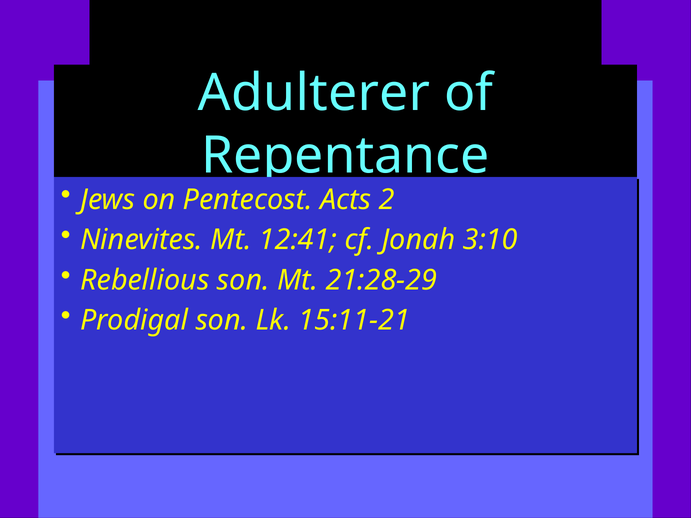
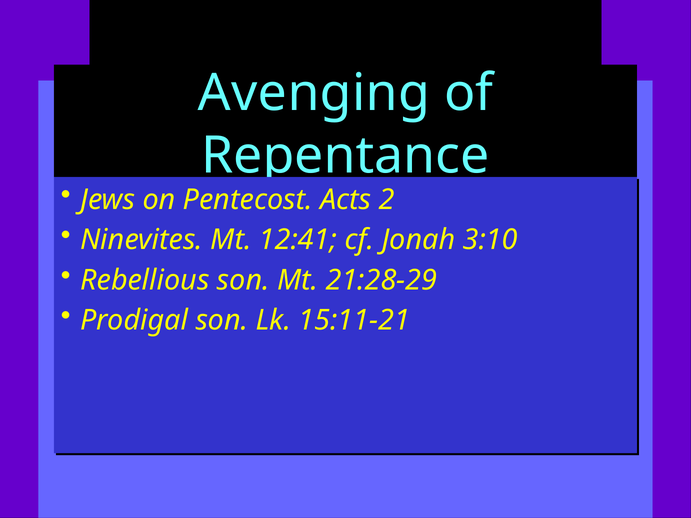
Adulterer: Adulterer -> Avenging (314, 93)
